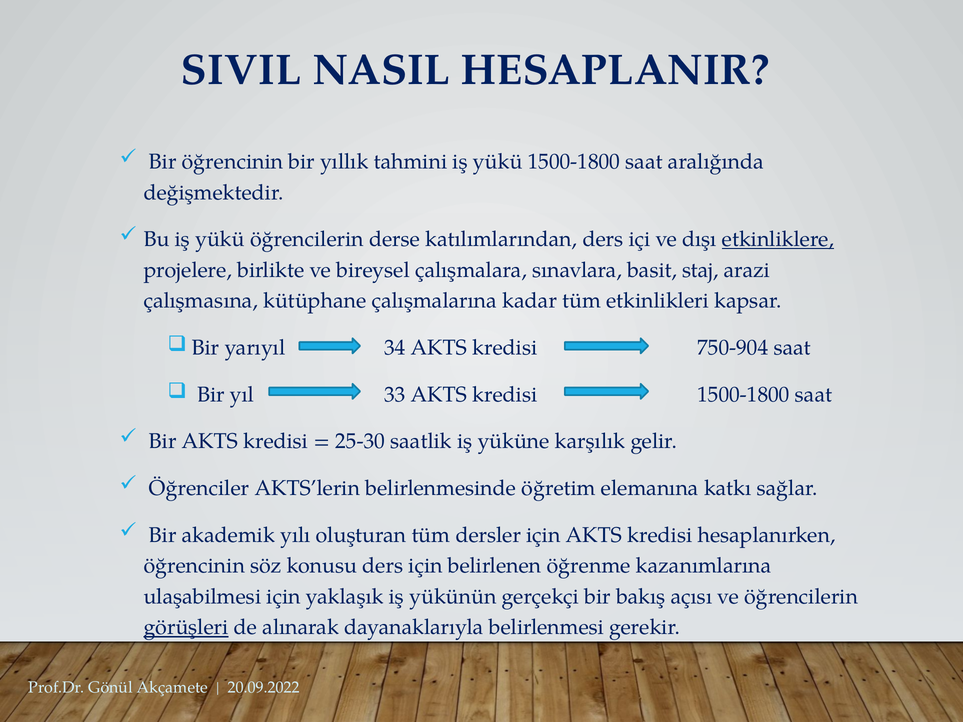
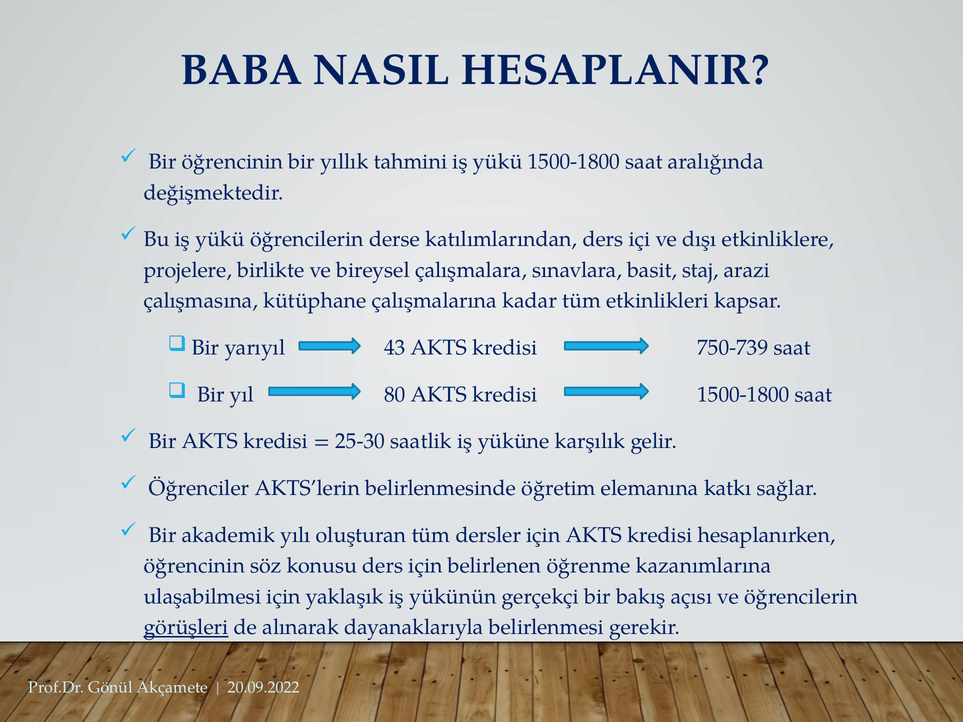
SIVIL: SIVIL -> BABA (241, 70)
etkinliklere underline: present -> none (778, 239)
34: 34 -> 43 (395, 348)
750-904: 750-904 -> 750-739 (733, 348)
33: 33 -> 80 (395, 395)
